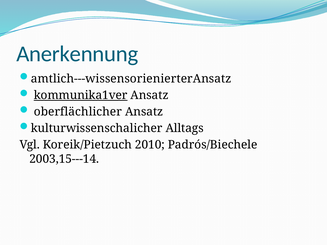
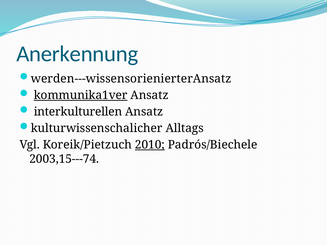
amtlich--‐wissensorienierterAnsatz: amtlich--‐wissensorienierterAnsatz -> werden--‐wissensorienierterAnsatz (131, 79)
oberflächlicher: oberflächlicher -> interkulturellen (78, 112)
2010 underline: none -> present (150, 145)
2003,15--‐14: 2003,15--‐14 -> 2003,15--‐74 (64, 159)
